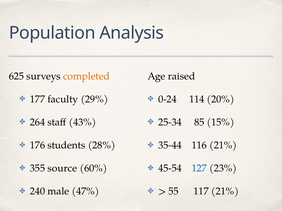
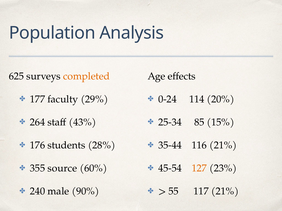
raised: raised -> effects (182, 76)
127 colour: blue -> orange (199, 169)
47%: 47% -> 90% (85, 192)
